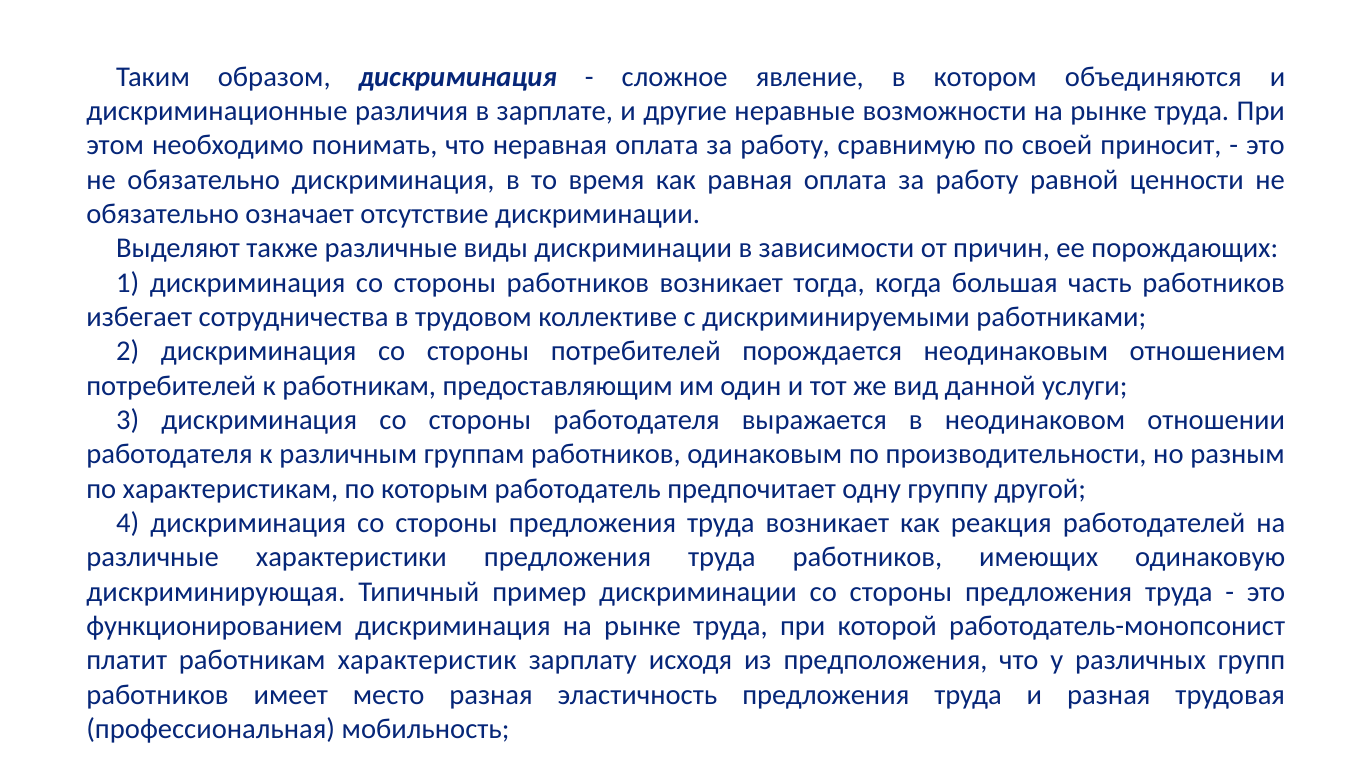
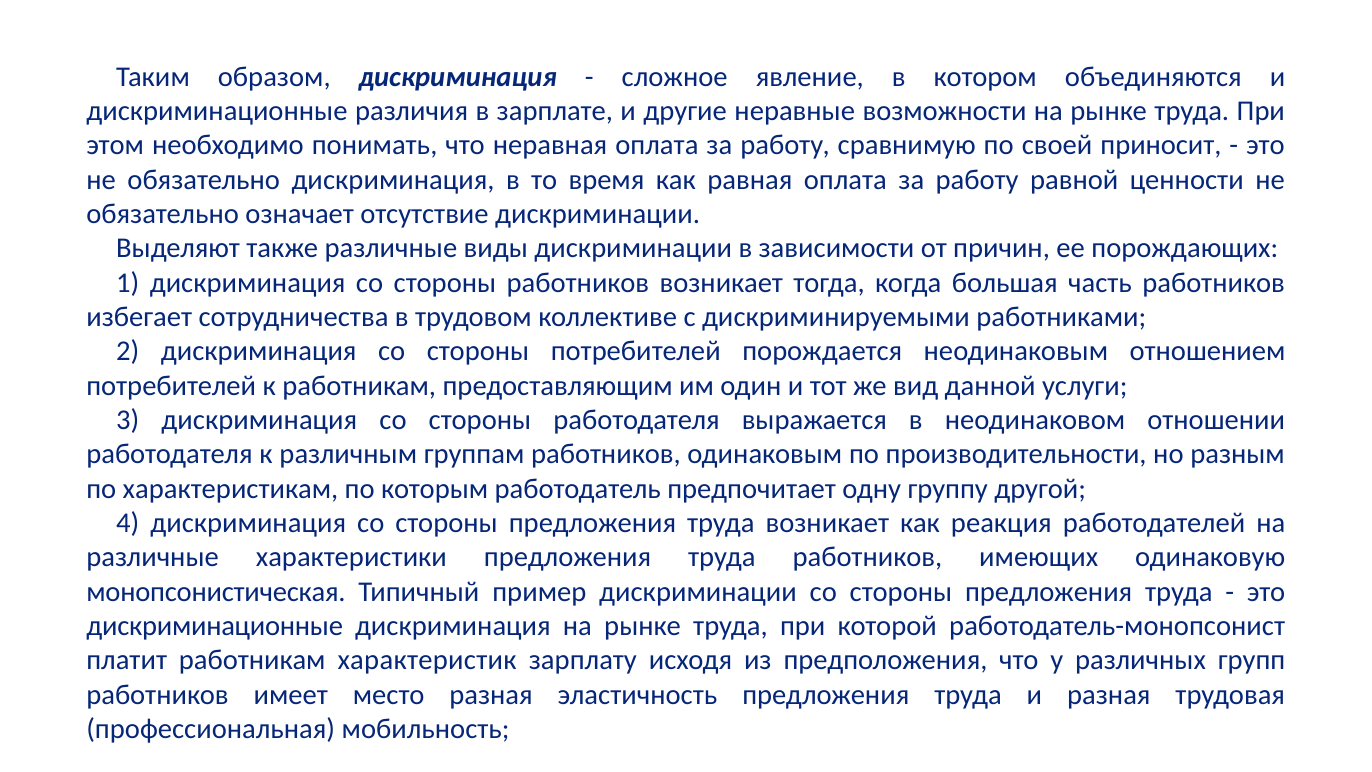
дискриминирующая: дискриминирующая -> монопсонистическая (216, 592)
функционированием: функционированием -> дискриминационные (215, 626)
